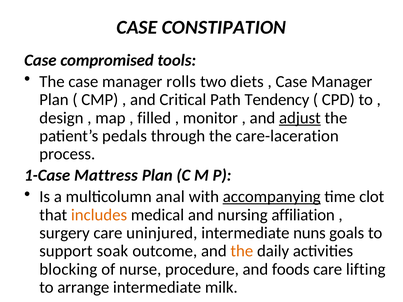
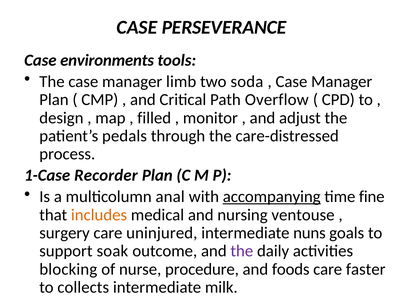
CONSTIPATION: CONSTIPATION -> PERSEVERANCE (224, 27)
compromised: compromised -> environments (107, 60)
rolls: rolls -> limb (181, 82)
diets: diets -> soda (247, 82)
Tendency: Tendency -> Overflow (277, 100)
adjust underline: present -> none (300, 118)
care-laceration: care-laceration -> care-distressed (287, 136)
Mattress: Mattress -> Recorder (106, 176)
clot: clot -> fine (372, 197)
affiliation: affiliation -> ventouse (303, 215)
the colour: orange -> purple (242, 251)
lifting: lifting -> faster (366, 269)
arrange: arrange -> collects (83, 288)
